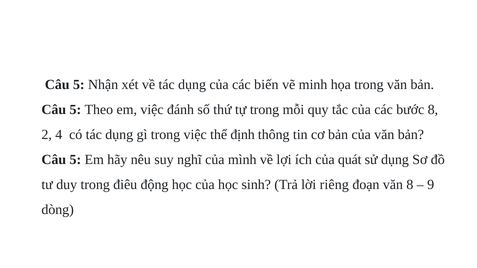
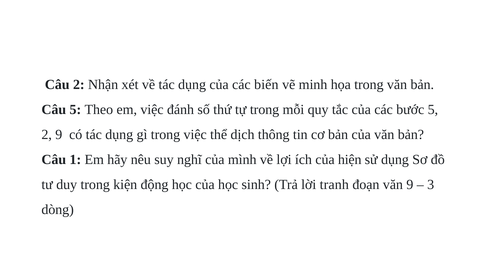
5: 5 -> 2 (79, 85)
bước 8: 8 -> 5 (433, 110)
2 4: 4 -> 9 (59, 135)
định: định -> dịch (243, 135)
5: 5 -> 1 (75, 160)
quát: quát -> hiện (350, 160)
điêu: điêu -> kiện (125, 185)
riêng: riêng -> tranh (334, 185)
văn 8: 8 -> 9 (410, 185)
9: 9 -> 3 (431, 185)
